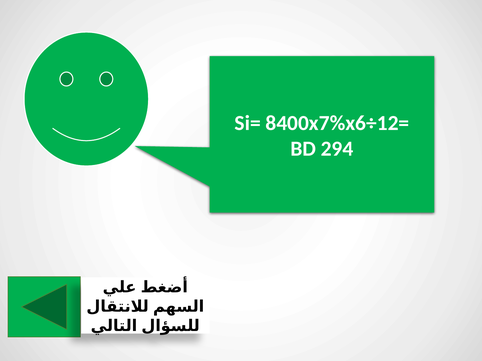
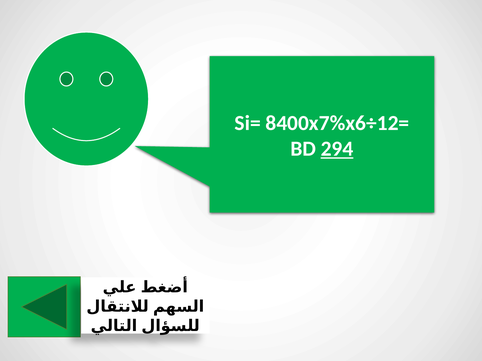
294 underline: none -> present (337, 149)
